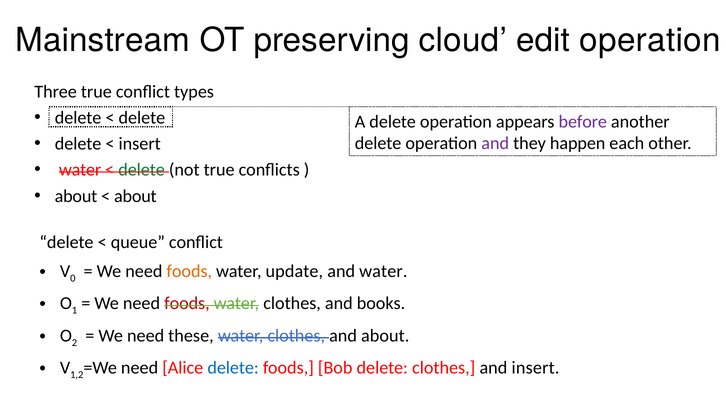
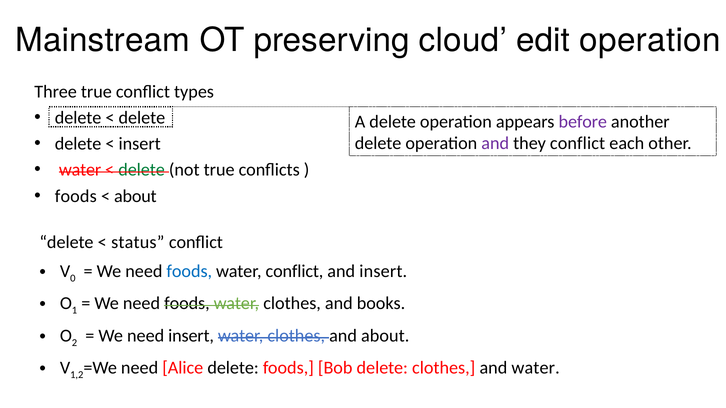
they happen: happen -> conflict (578, 143)
about: about -> foods (76, 196)
queue: queue -> status (138, 242)
foods colour: orange -> blue (189, 272)
water update: update -> conflict (294, 272)
and water: water -> insert (383, 272)
foods colour: red -> black (187, 304)
need these: these -> insert (191, 336)
delete colour: blue -> black (233, 368)
and insert: insert -> water (536, 368)
